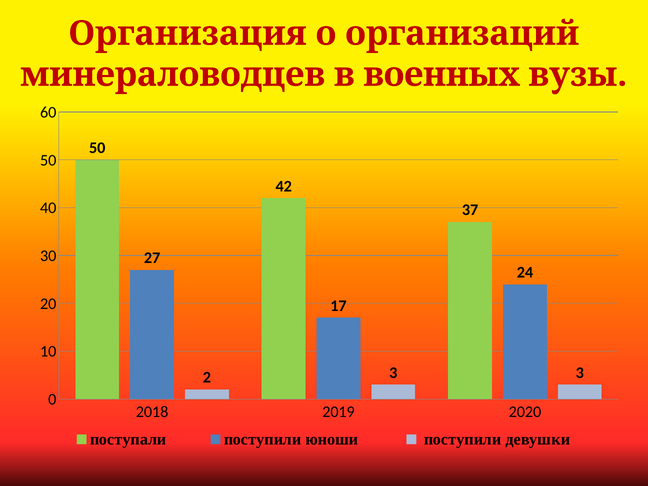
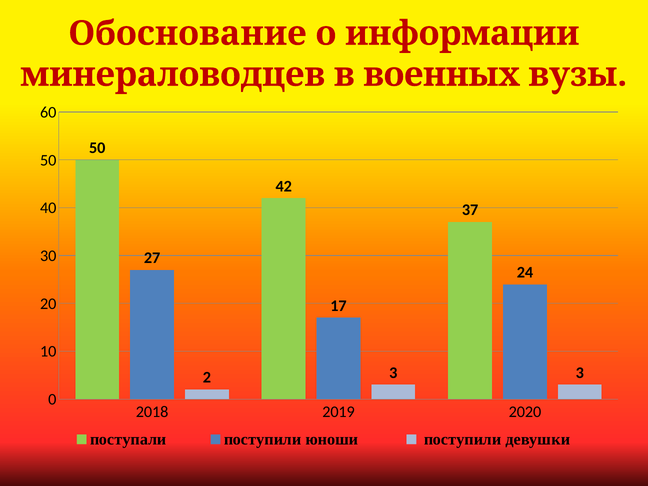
Организация: Организация -> Обоснование (188, 33)
организаций: организаций -> информации (462, 33)
